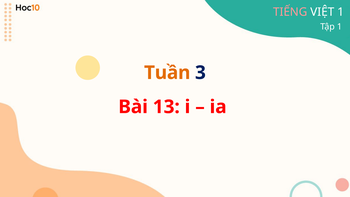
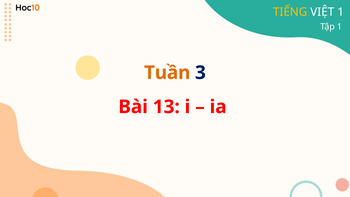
TIẾNG colour: pink -> yellow (290, 12)
